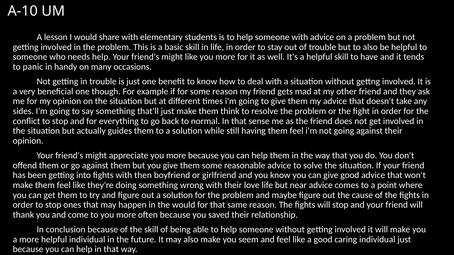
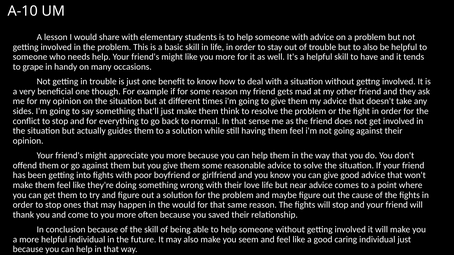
panic: panic -> grape (33, 67)
then: then -> poor (143, 175)
